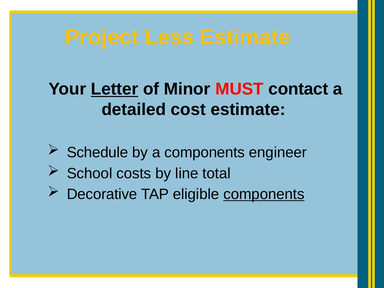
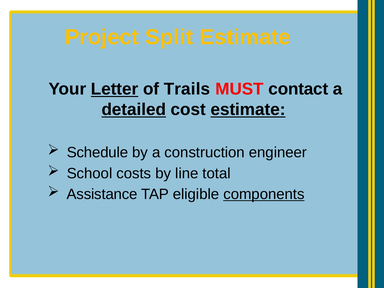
Less: Less -> Split (169, 37)
Minor: Minor -> Trails (187, 89)
detailed underline: none -> present (134, 110)
estimate underline: none -> present (248, 110)
a components: components -> construction (205, 152)
Decorative: Decorative -> Assistance (102, 194)
